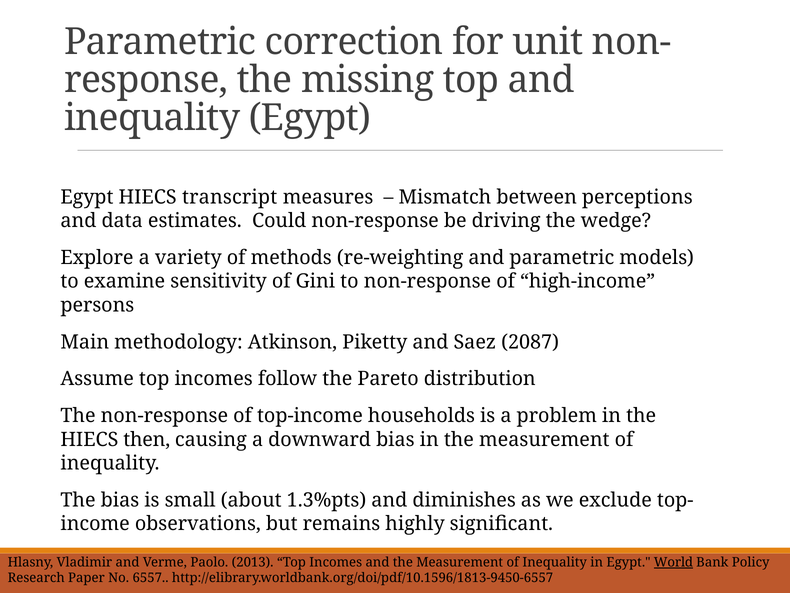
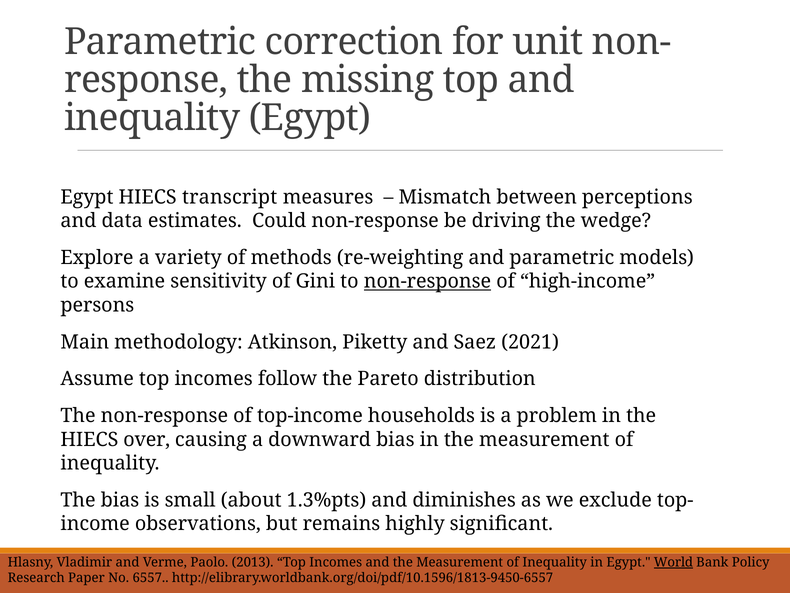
non-response underline: none -> present (427, 281)
2087: 2087 -> 2021 (530, 342)
then: then -> over (147, 439)
